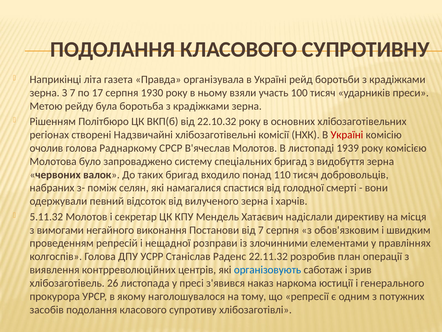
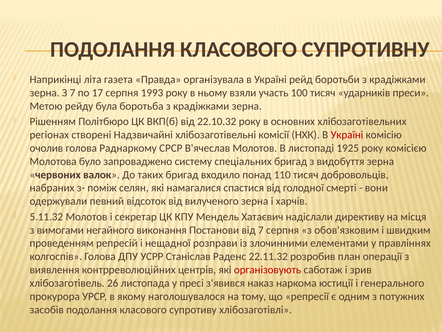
1930: 1930 -> 1993 (152, 93)
1939: 1939 -> 1925 (348, 148)
організовують colour: blue -> red (268, 269)
